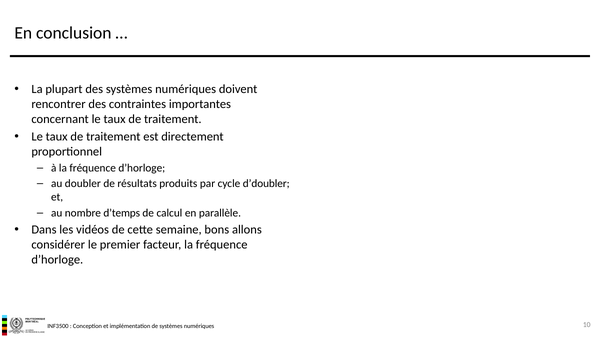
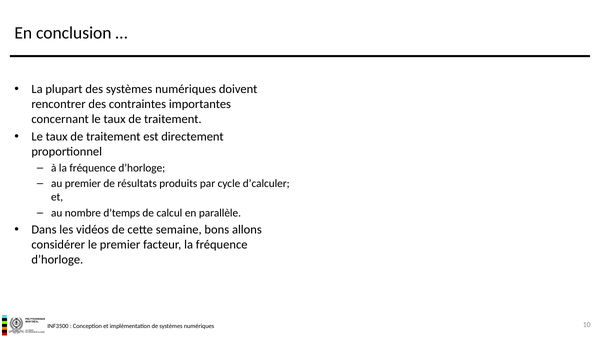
au doubler: doubler -> premier (83, 184)
d’doubler: d’doubler -> d’calculer (266, 184)
